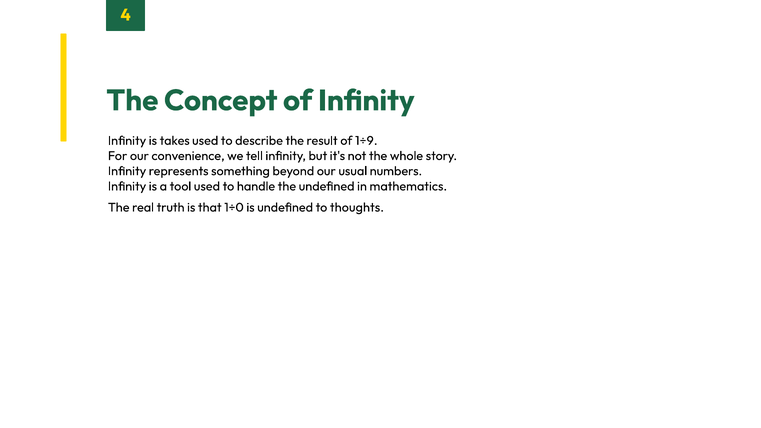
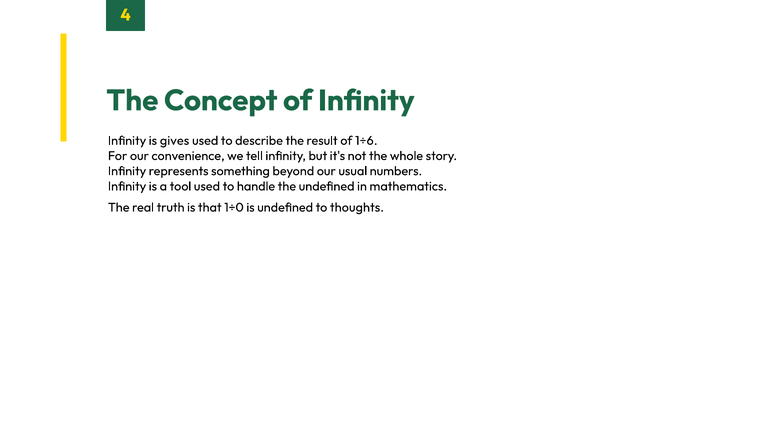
takes: takes -> gives (175, 141)
1÷9: 1÷9 -> 1÷6 (366, 141)
